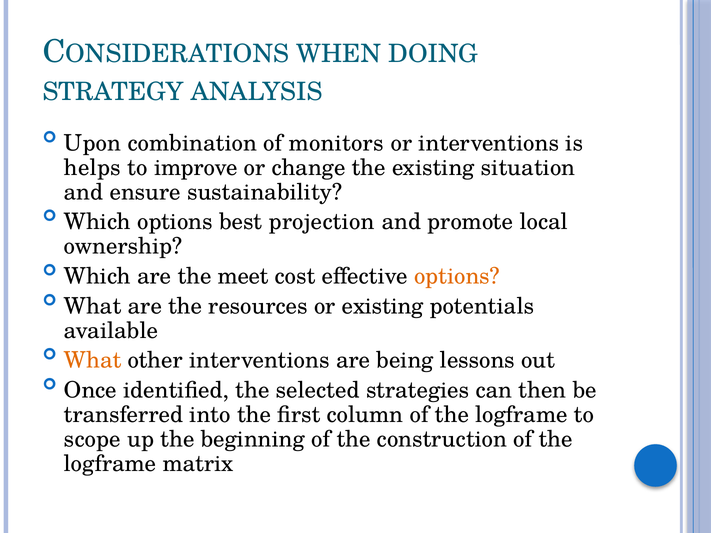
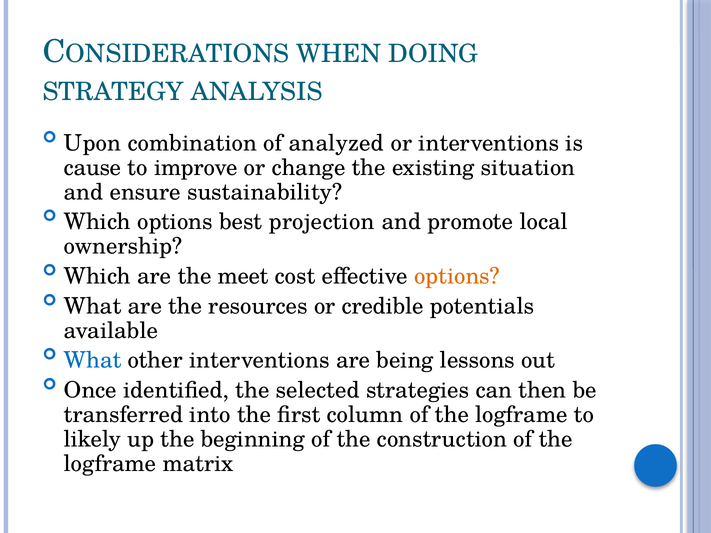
monitors: monitors -> analyzed (336, 143)
helps: helps -> cause (93, 168)
or existing: existing -> credible (383, 306)
What colour: orange -> blue (93, 361)
scope: scope -> likely (93, 439)
